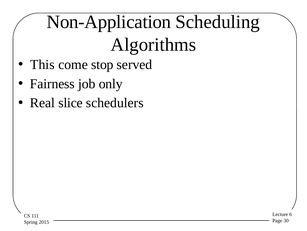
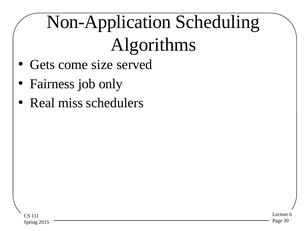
This: This -> Gets (42, 64)
stop: stop -> size (102, 64)
slice: slice -> miss (71, 103)
